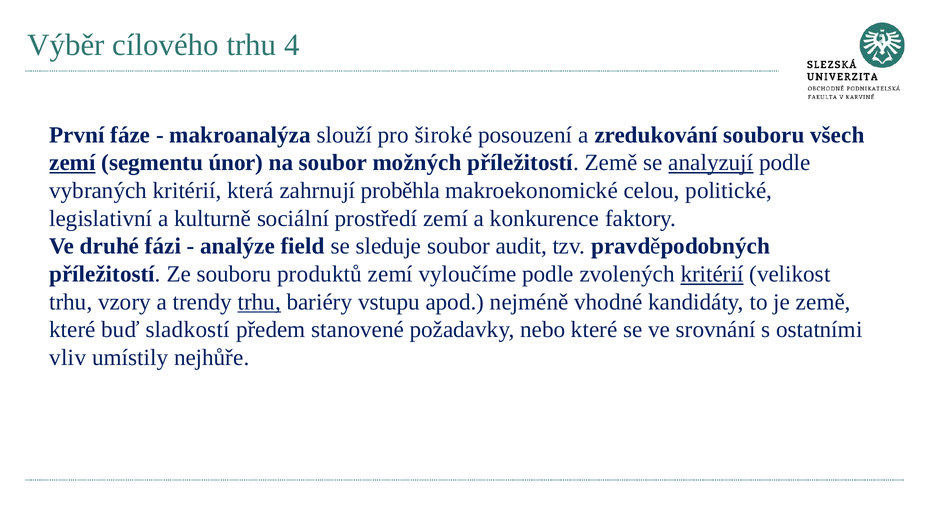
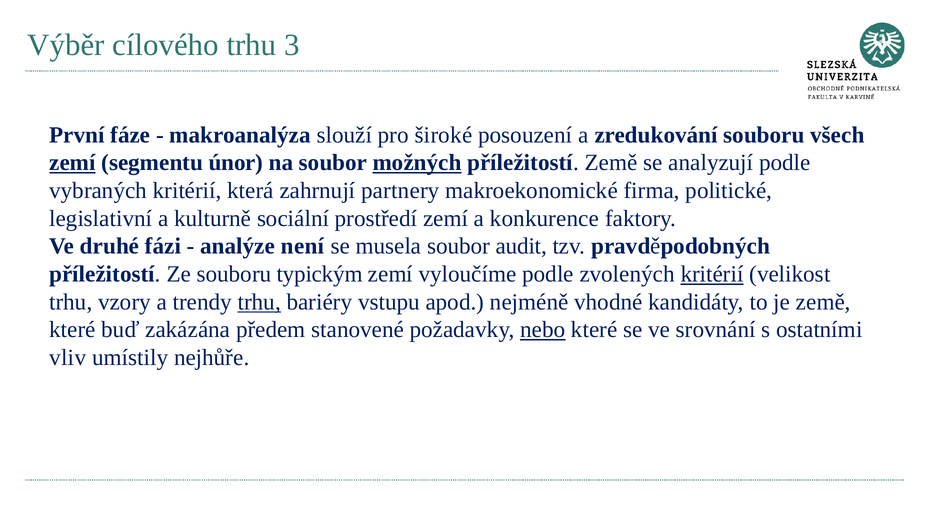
4: 4 -> 3 (292, 45)
možných underline: none -> present (417, 163)
analyzují underline: present -> none (711, 163)
proběhla: proběhla -> partnery (400, 191)
celou: celou -> firma (652, 191)
field: field -> není (303, 246)
sleduje: sleduje -> musela (388, 246)
produktů: produktů -> typickým (320, 274)
sladkostí: sladkostí -> zakázána (188, 330)
nebo underline: none -> present (543, 330)
